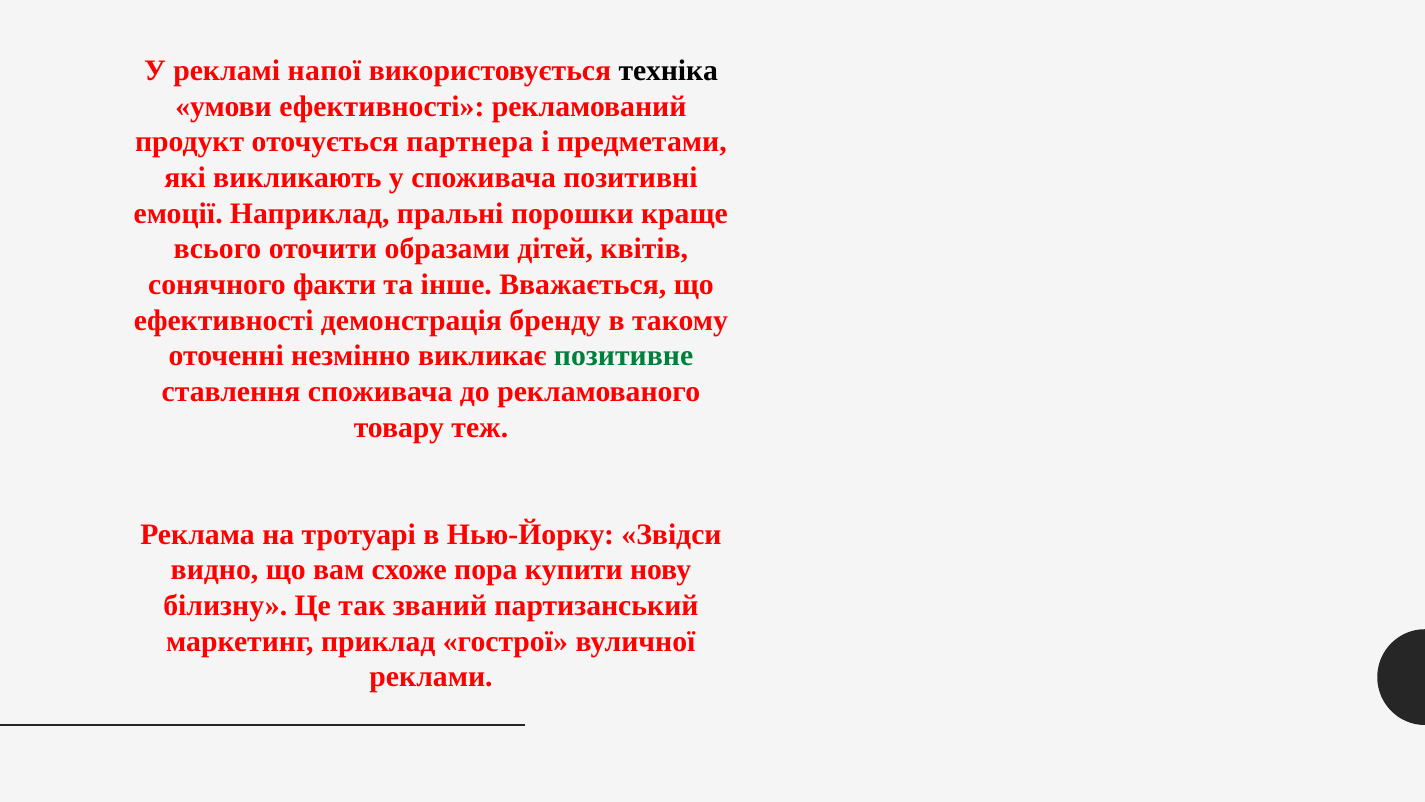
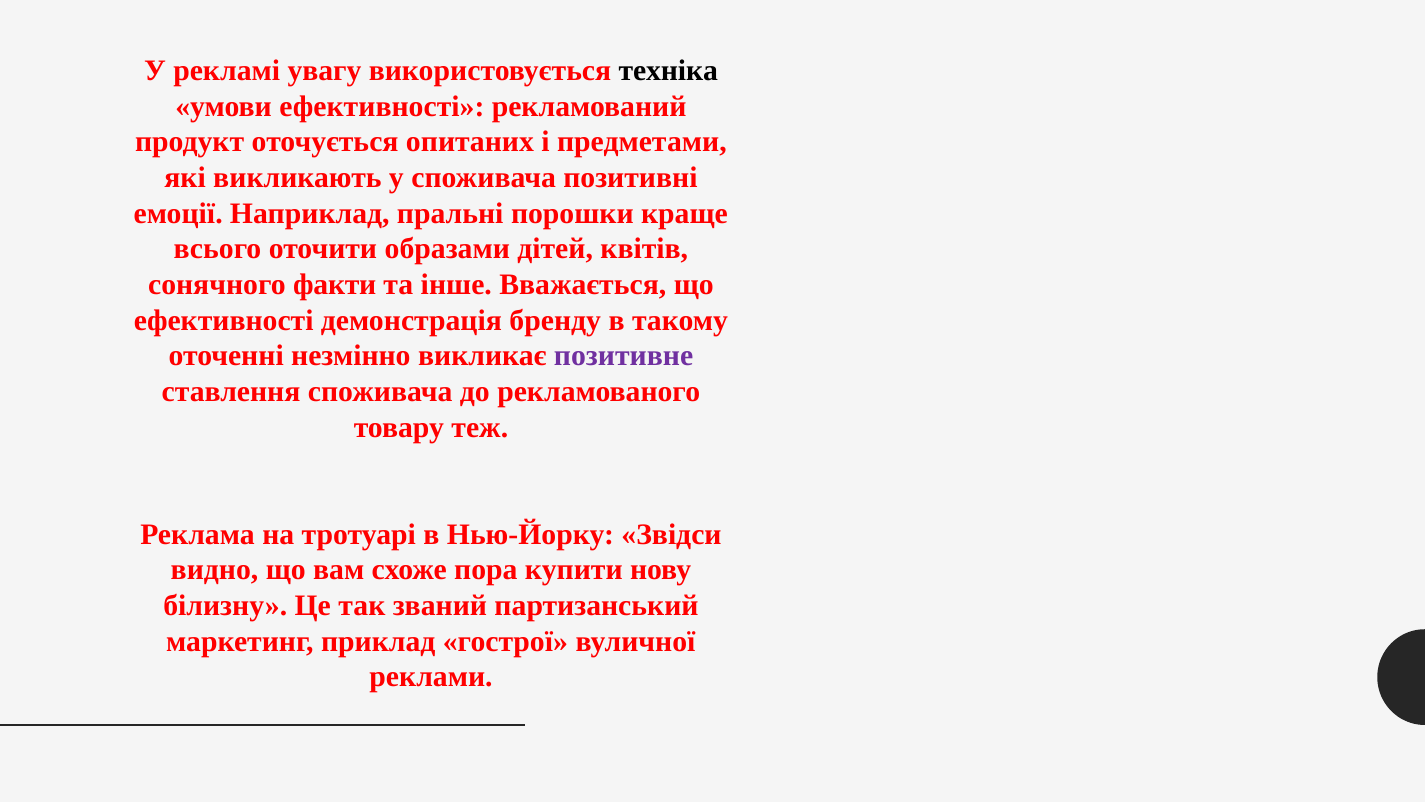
напої: напої -> увагу (325, 71)
партнера: партнера -> опитаних (470, 142)
позитивне colour: green -> purple (624, 356)
